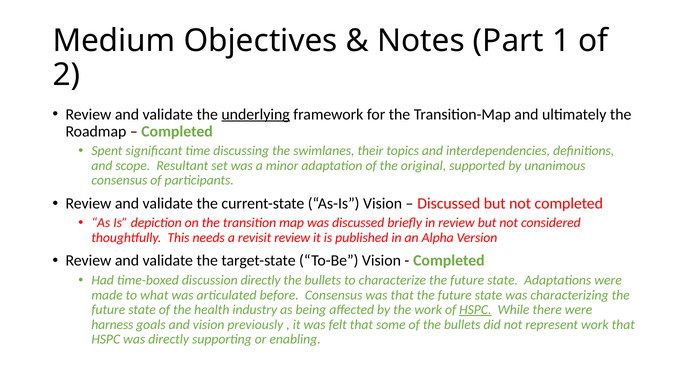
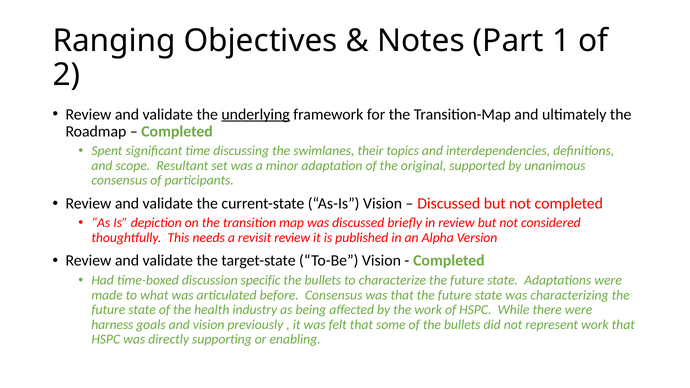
Medium: Medium -> Ranging (114, 41)
discussion directly: directly -> specific (261, 280)
HSPC underline: present -> none (475, 310)
